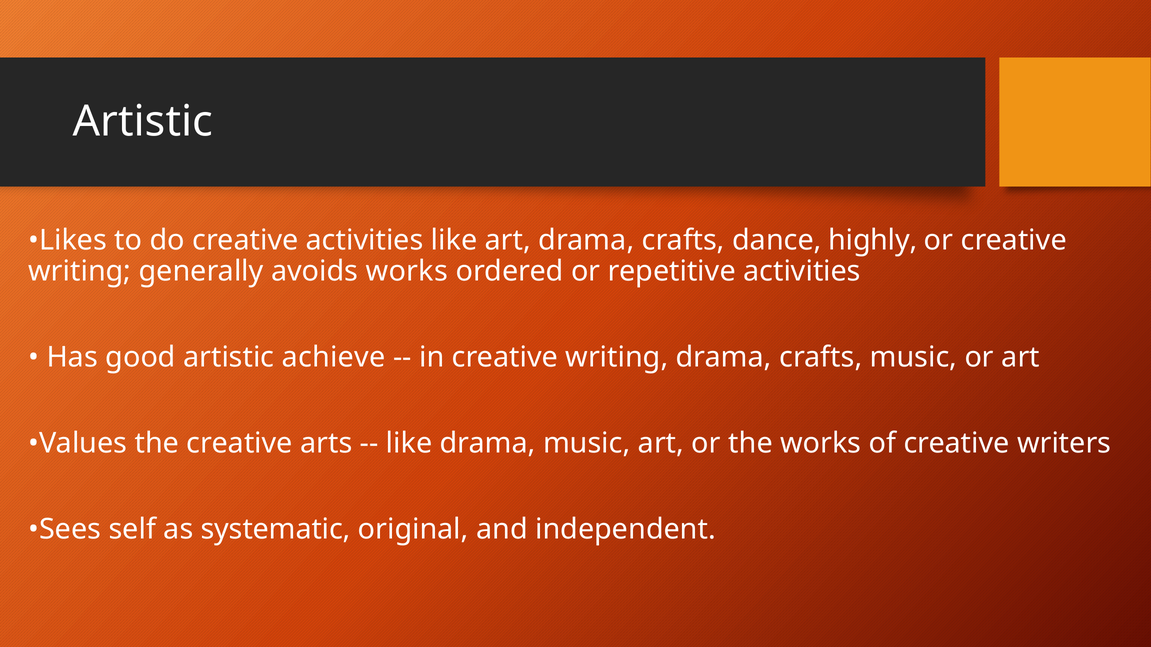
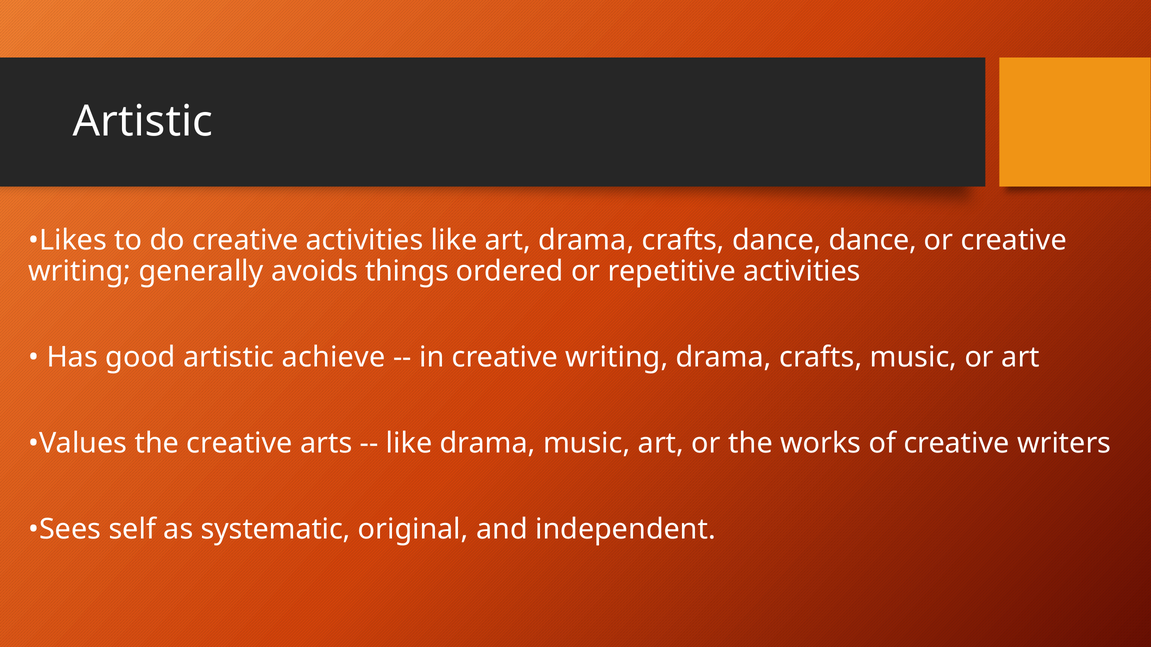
dance highly: highly -> dance (873, 240)
avoids works: works -> things (407, 271)
